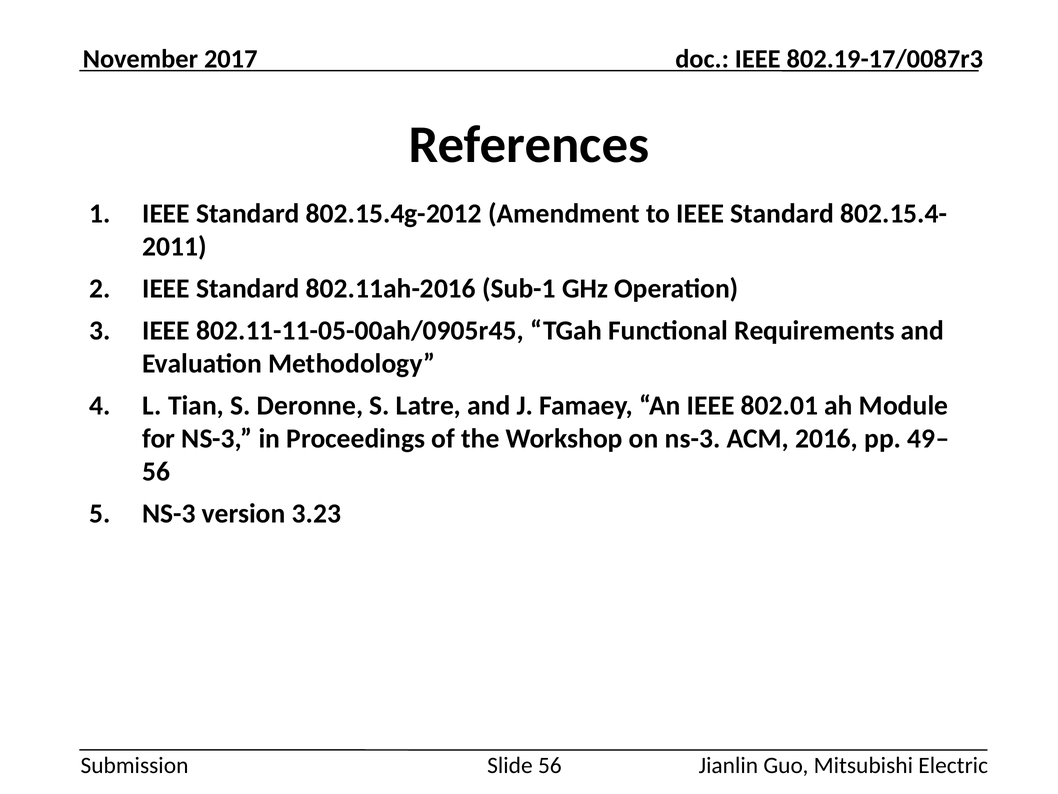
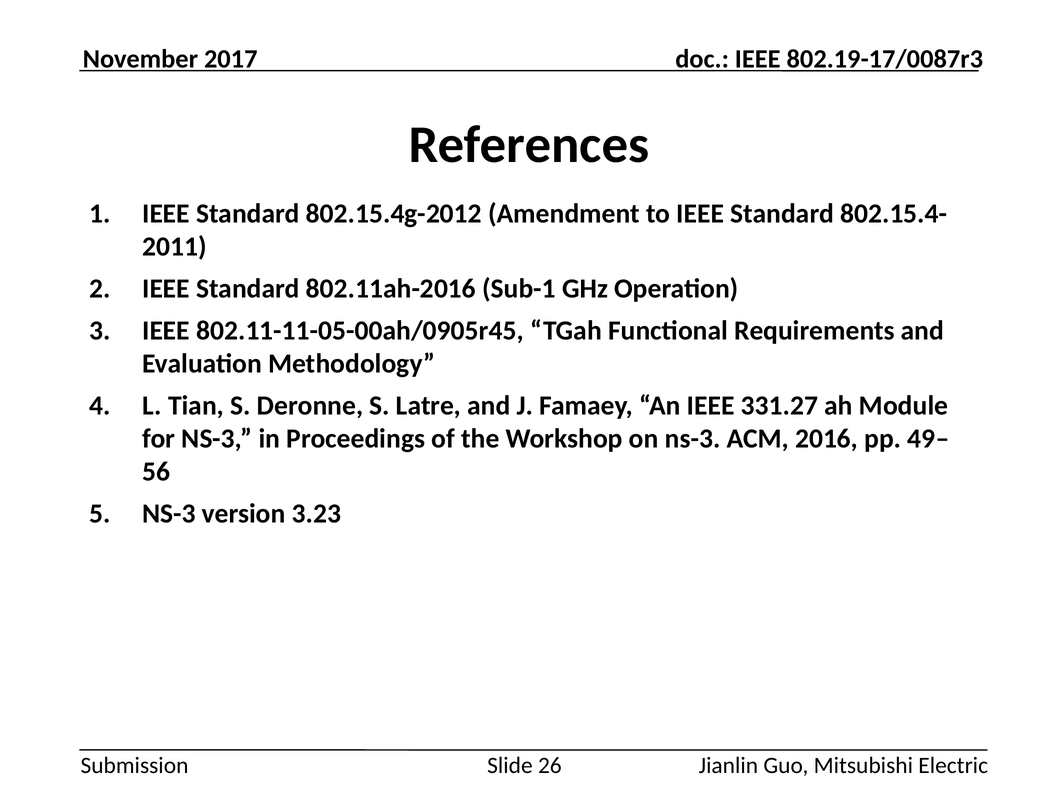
802.01: 802.01 -> 331.27 (779, 405)
Slide 56: 56 -> 26 (550, 765)
